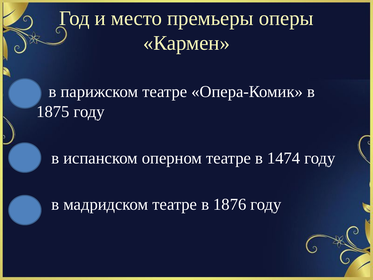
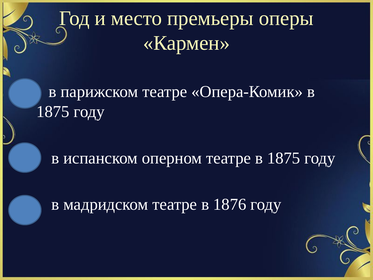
театре в 1474: 1474 -> 1875 (284, 158)
